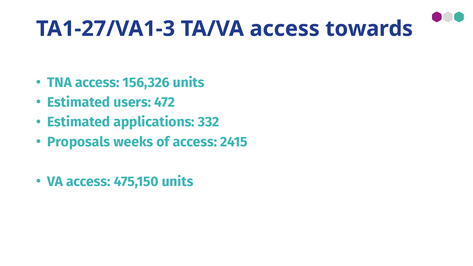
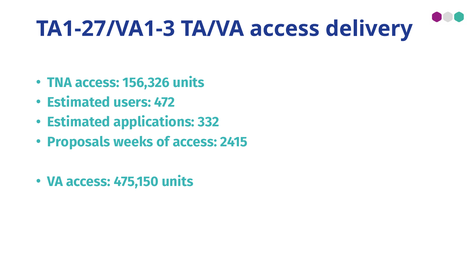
towards: towards -> delivery (369, 29)
